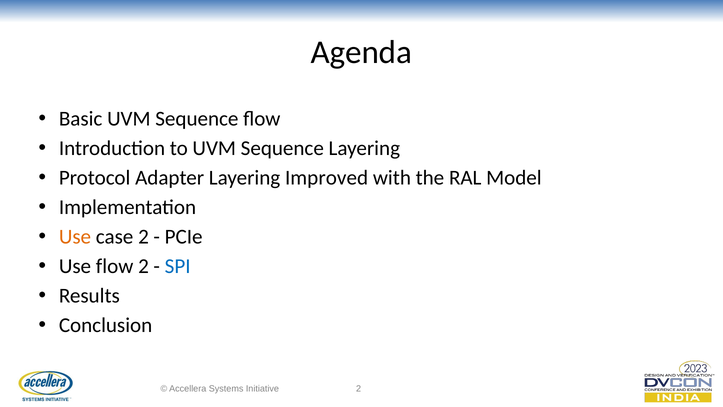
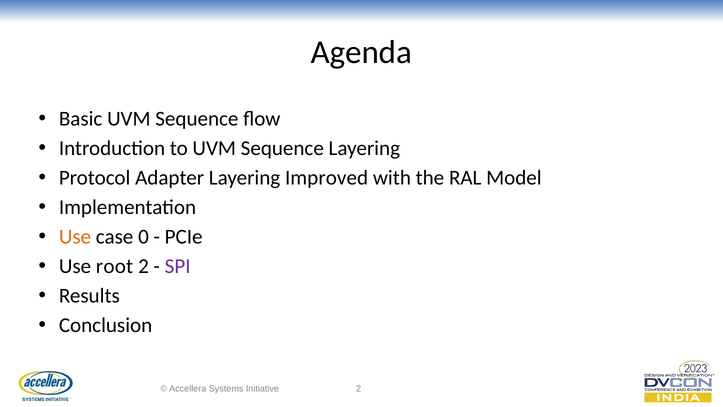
case 2: 2 -> 0 (143, 237)
Use flow: flow -> root (114, 266)
SPI colour: blue -> purple (178, 266)
